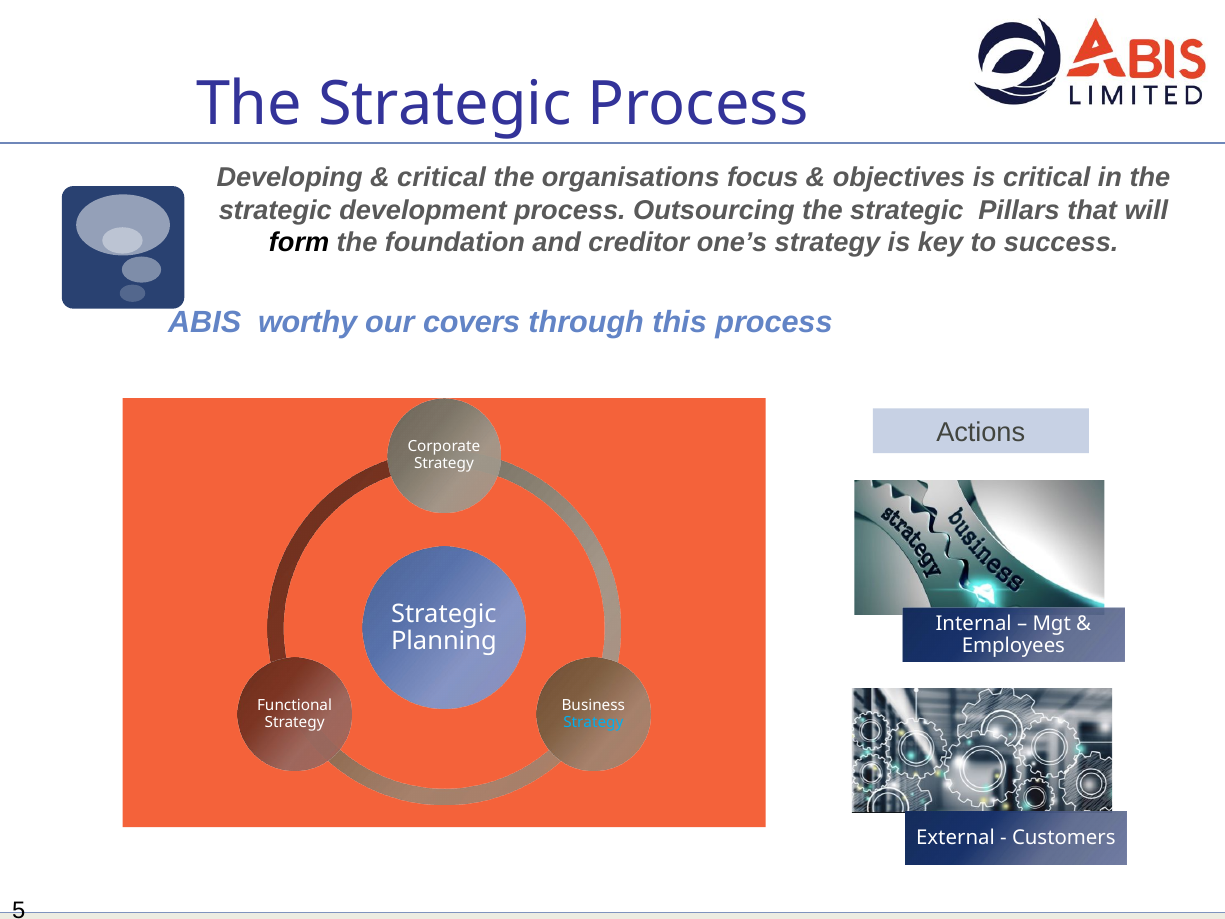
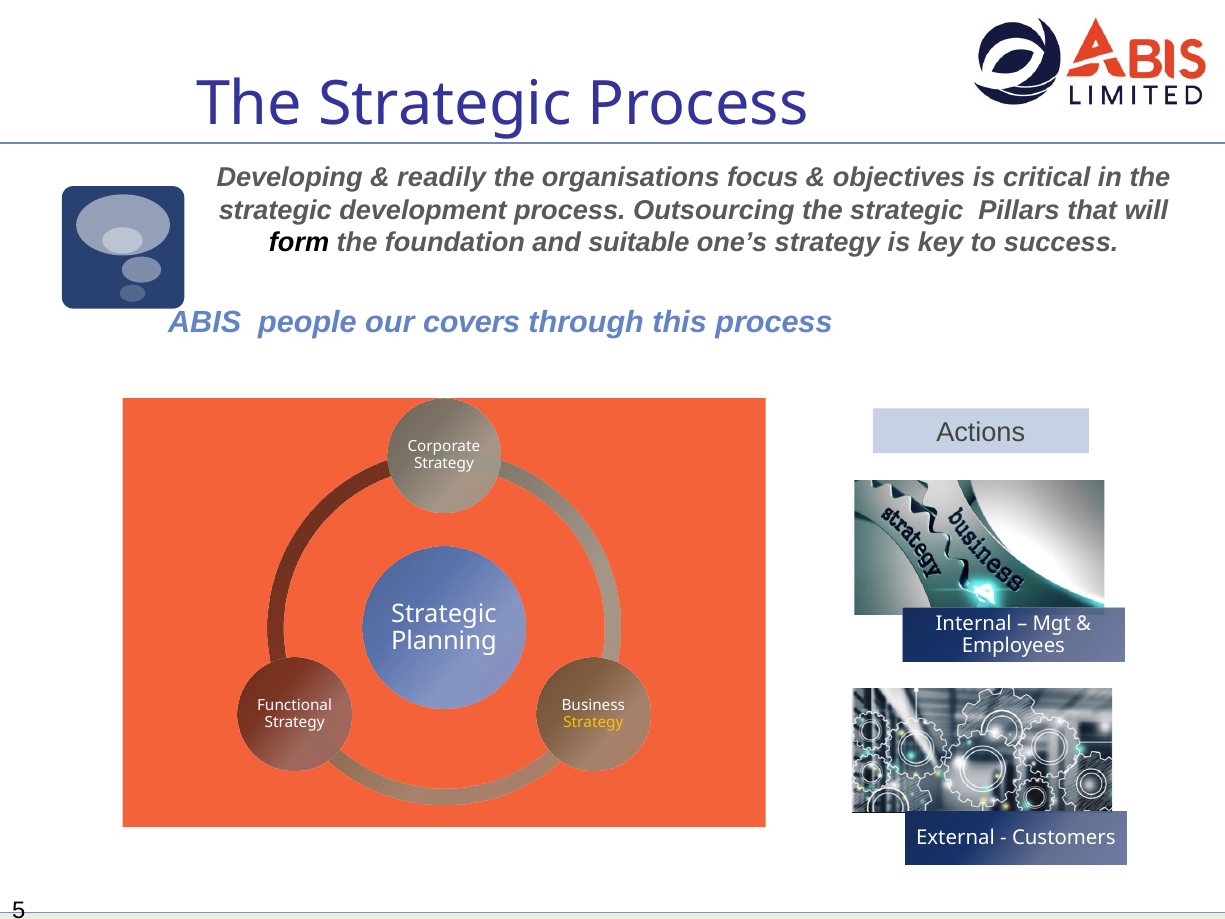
critical: critical -> readily (442, 177)
creditor: creditor -> suitable (639, 243)
worthy: worthy -> people (307, 323)
Strategy colour: light blue -> yellow (593, 722)
